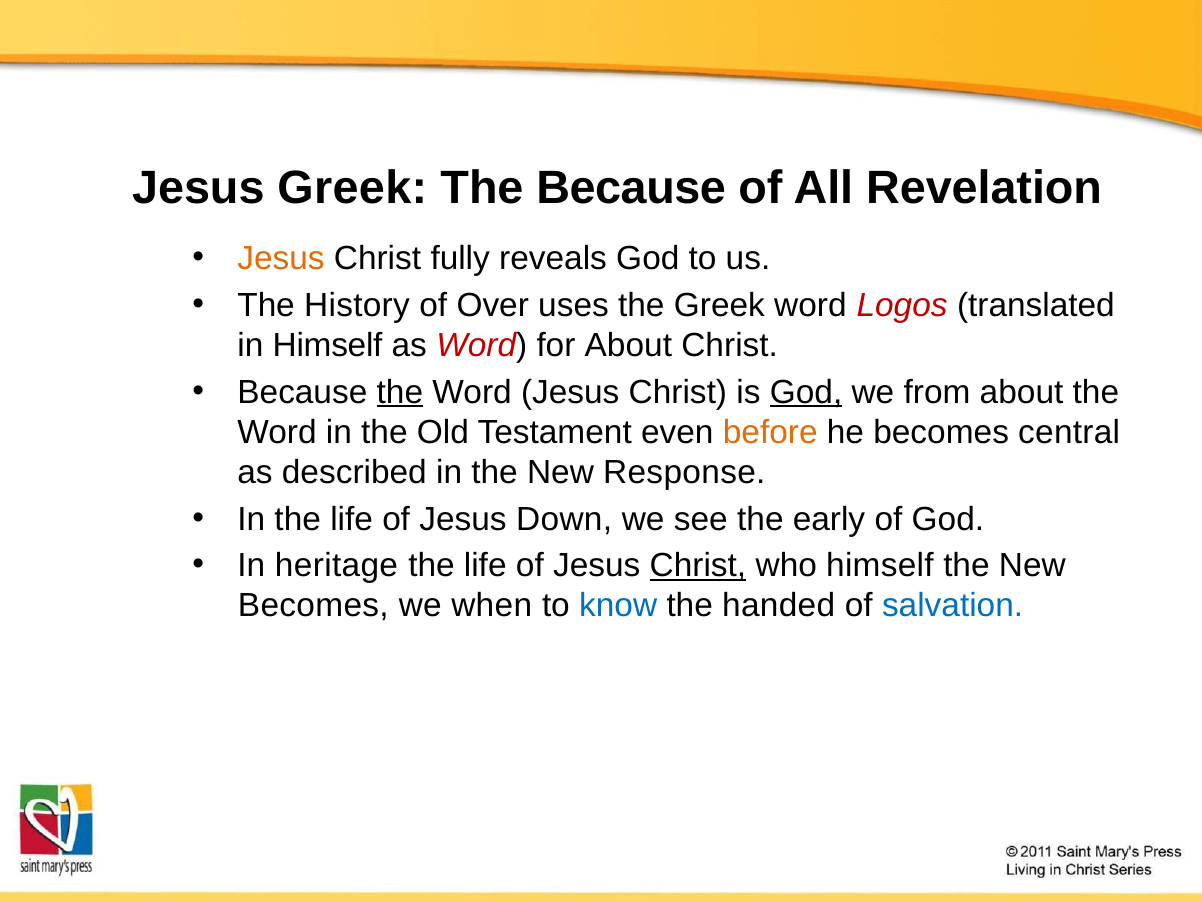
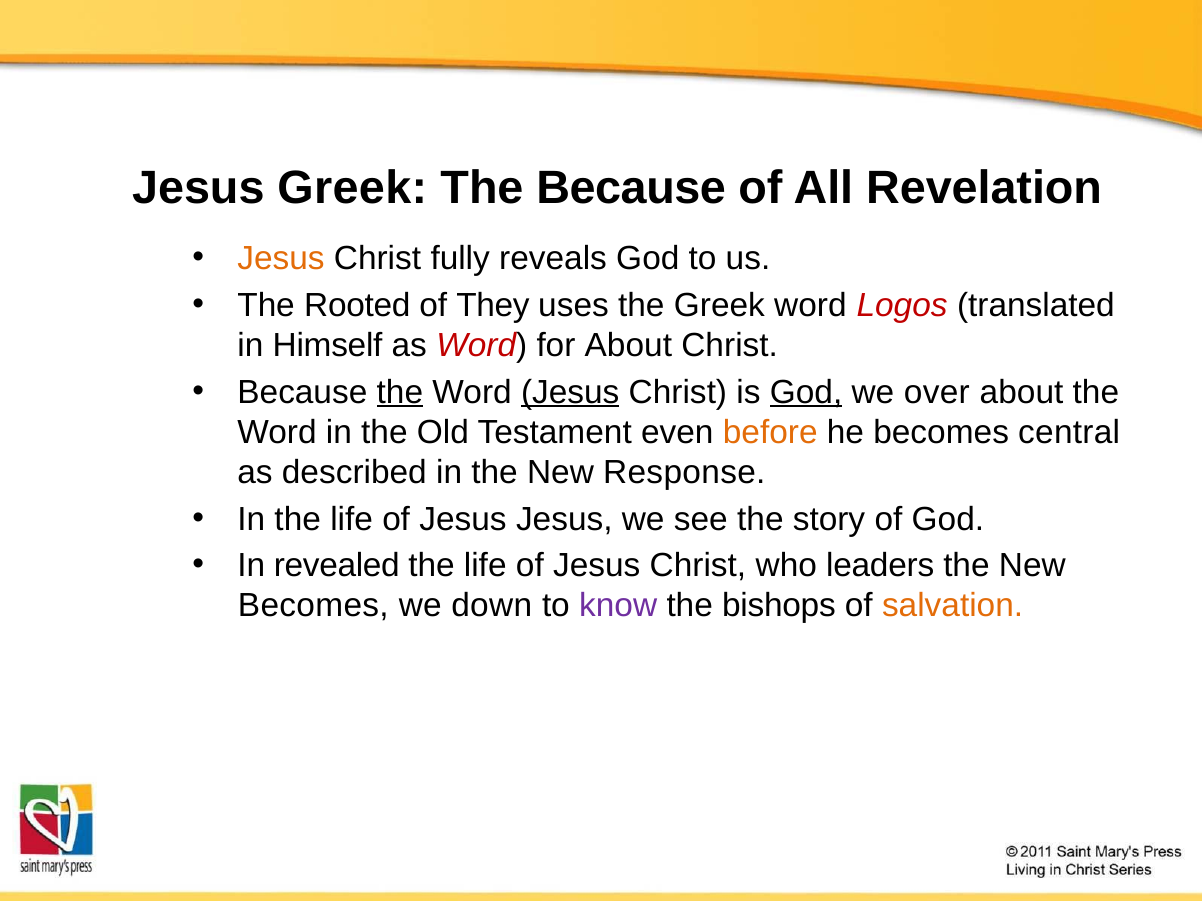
History: History -> Rooted (357, 306)
Over: Over -> They (493, 306)
Jesus underline: none -> present (570, 392)
from: from -> over (937, 392)
Jesus Down: Down -> Jesus (564, 519)
early: early -> story (829, 519)
heritage: heritage -> revealed (337, 566)
Christ underline: present -> none (698, 566)
who himself: himself -> leaders (880, 566)
when: when -> down (492, 606)
know colour: blue -> purple (618, 606)
handed: handed -> bishops (779, 606)
salvation colour: blue -> orange (953, 606)
